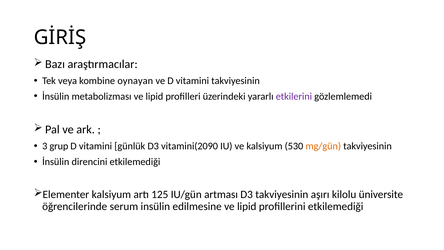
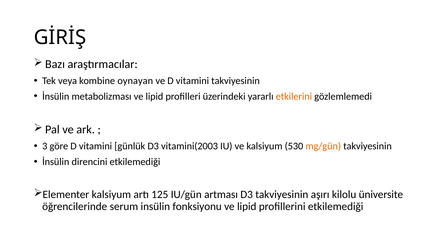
etkilerini colour: purple -> orange (294, 96)
grup: grup -> göre (59, 146)
vitamini(2090: vitamini(2090 -> vitamini(2003 (190, 146)
edilmesine: edilmesine -> fonksiyonu (197, 206)
